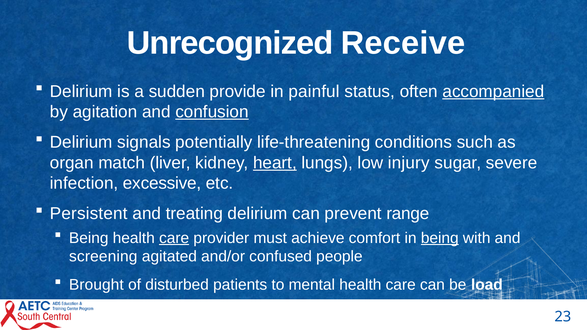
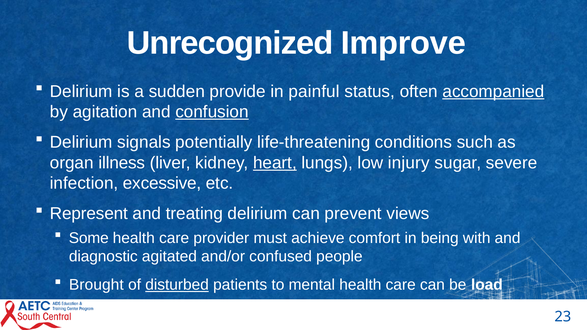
Receive: Receive -> Improve (403, 43)
match: match -> illness (122, 163)
Persistent: Persistent -> Represent (89, 214)
range: range -> views (408, 214)
Being: Being -> Some (89, 238)
care underline: present -> none (174, 238)
being underline: present -> none (440, 238)
screening: screening -> diagnostic (103, 257)
disturbed underline: none -> present (177, 285)
